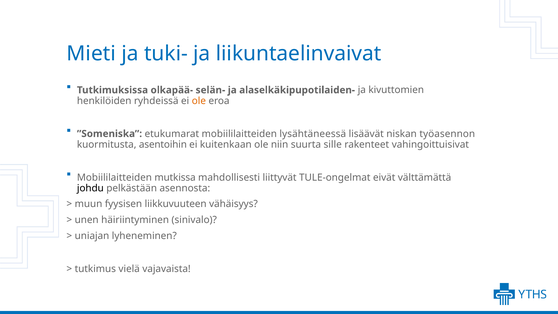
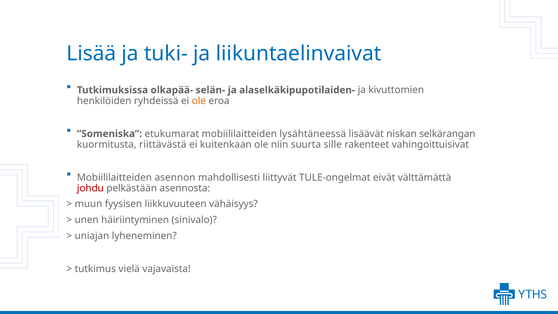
Mieti: Mieti -> Lisää (91, 53)
työasennon: työasennon -> selkärangan (447, 134)
asentoihin: asentoihin -> riittävästä (163, 144)
mutkissa: mutkissa -> asennon (175, 177)
johdu colour: black -> red (90, 188)
